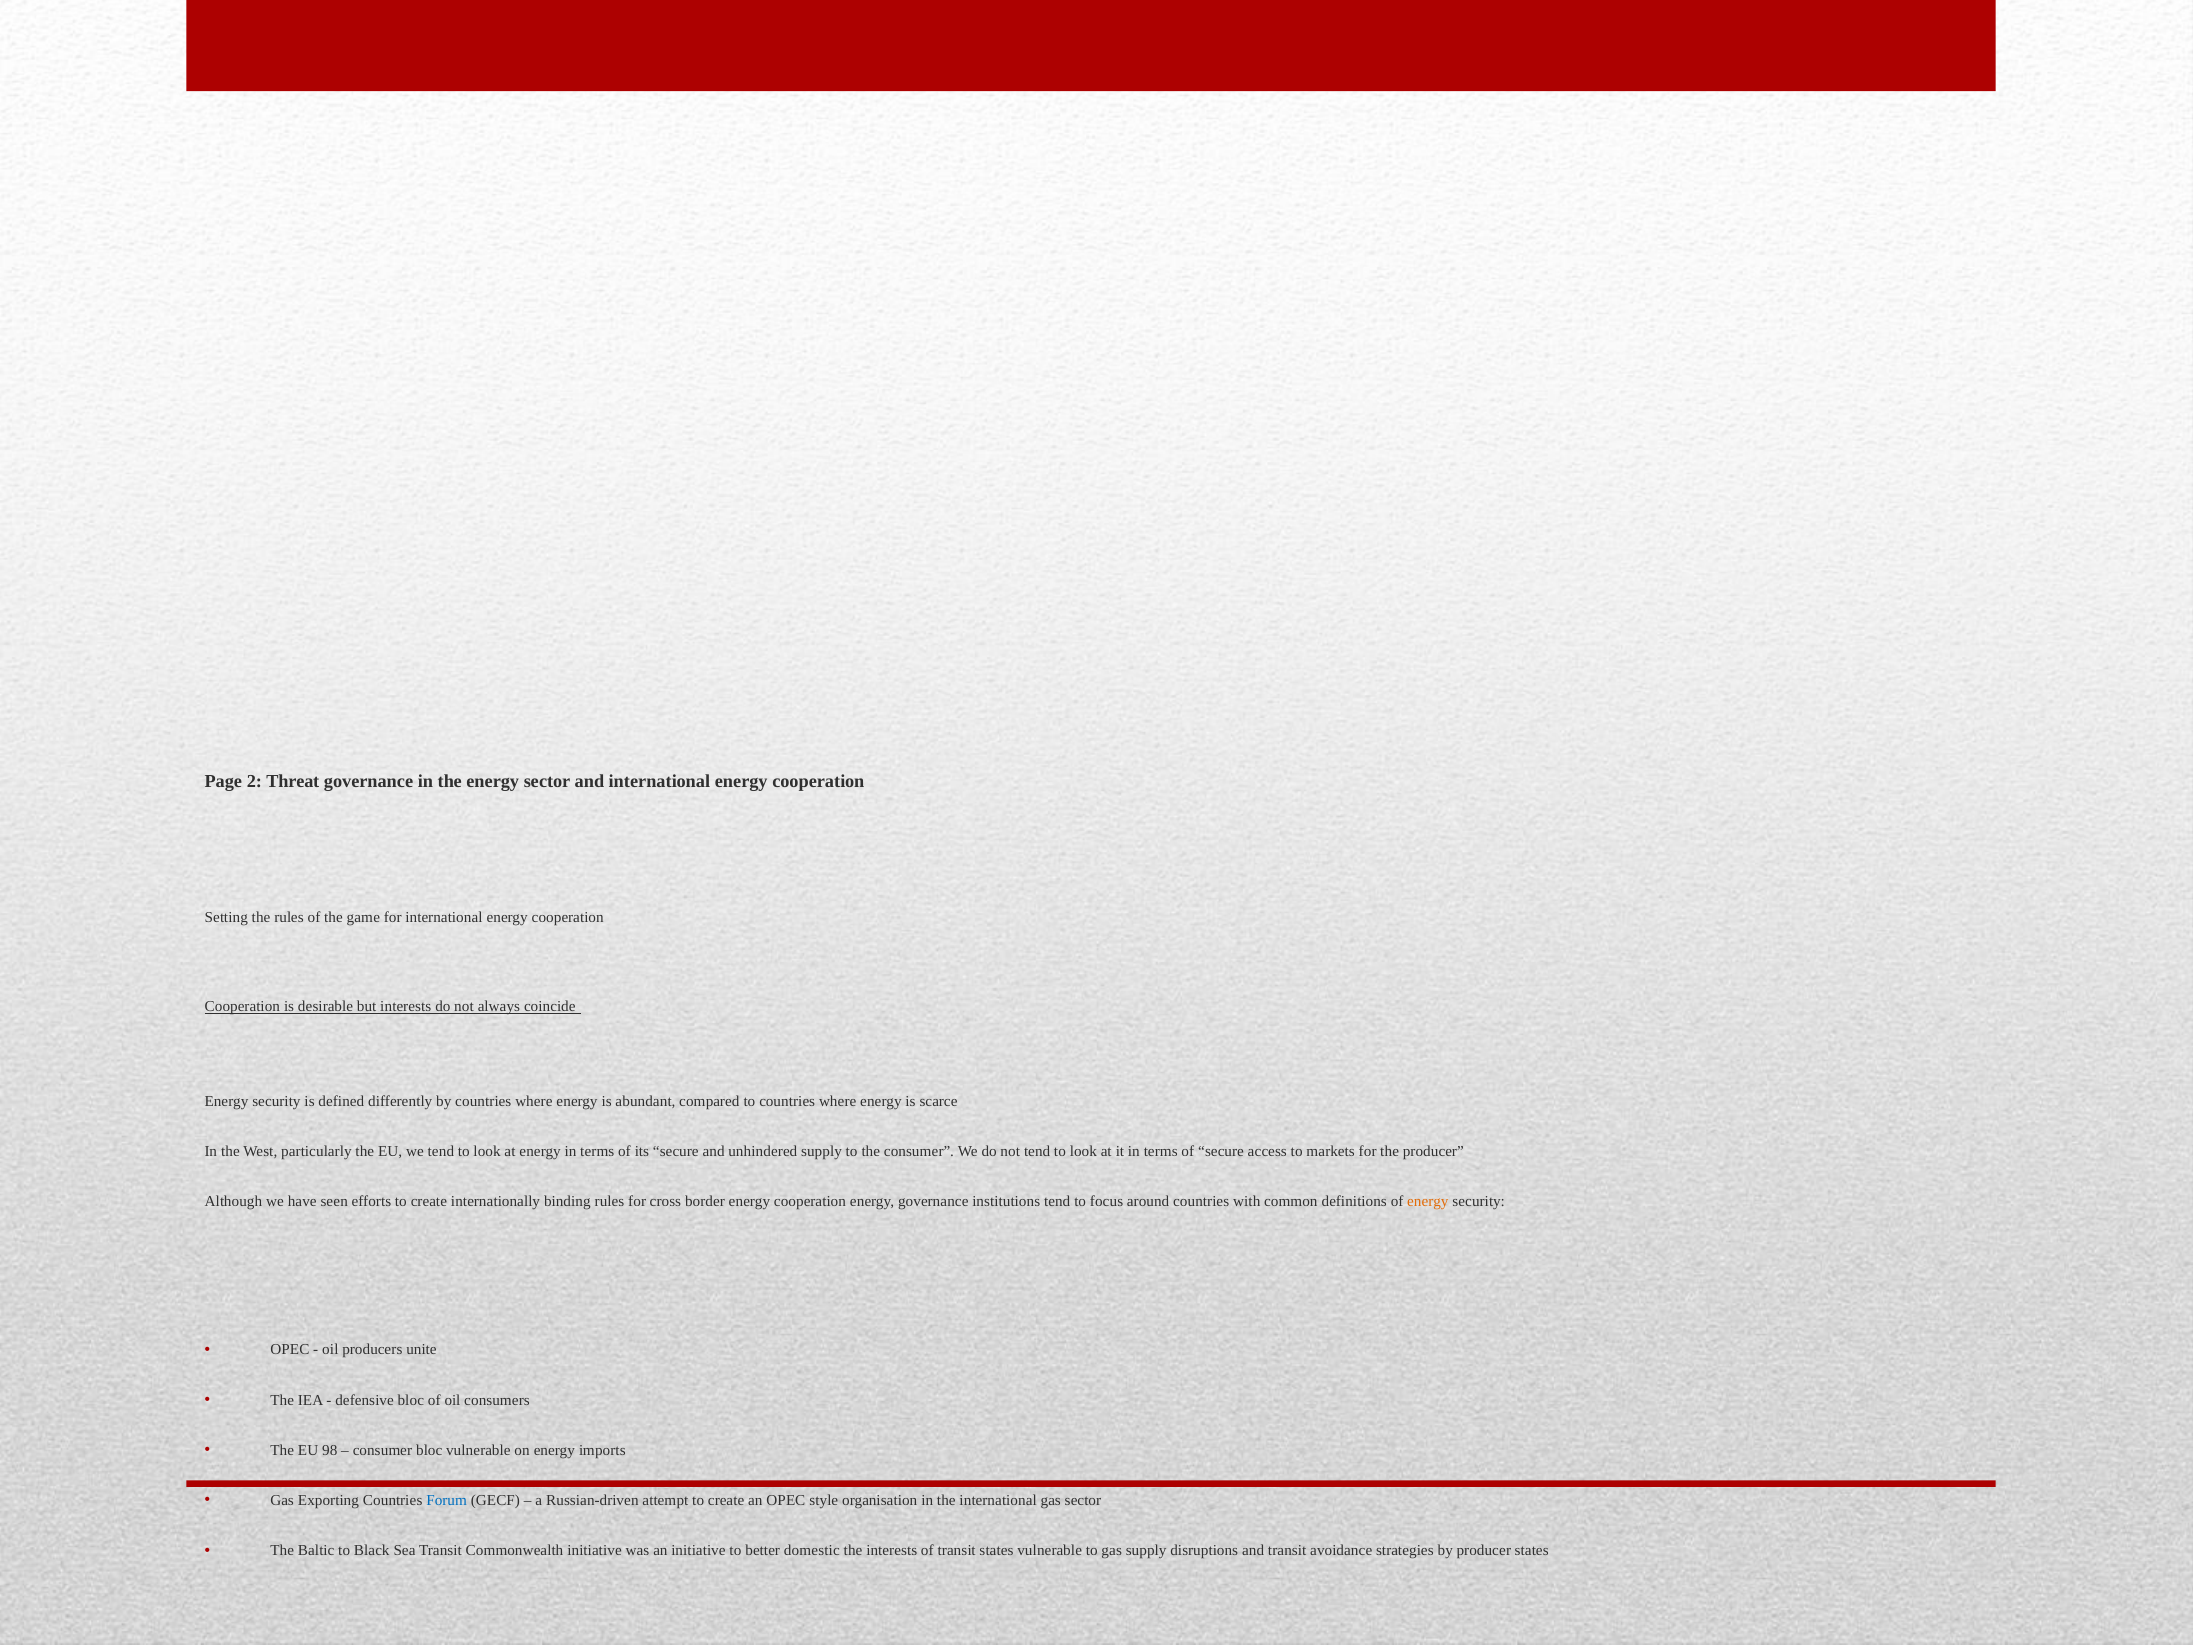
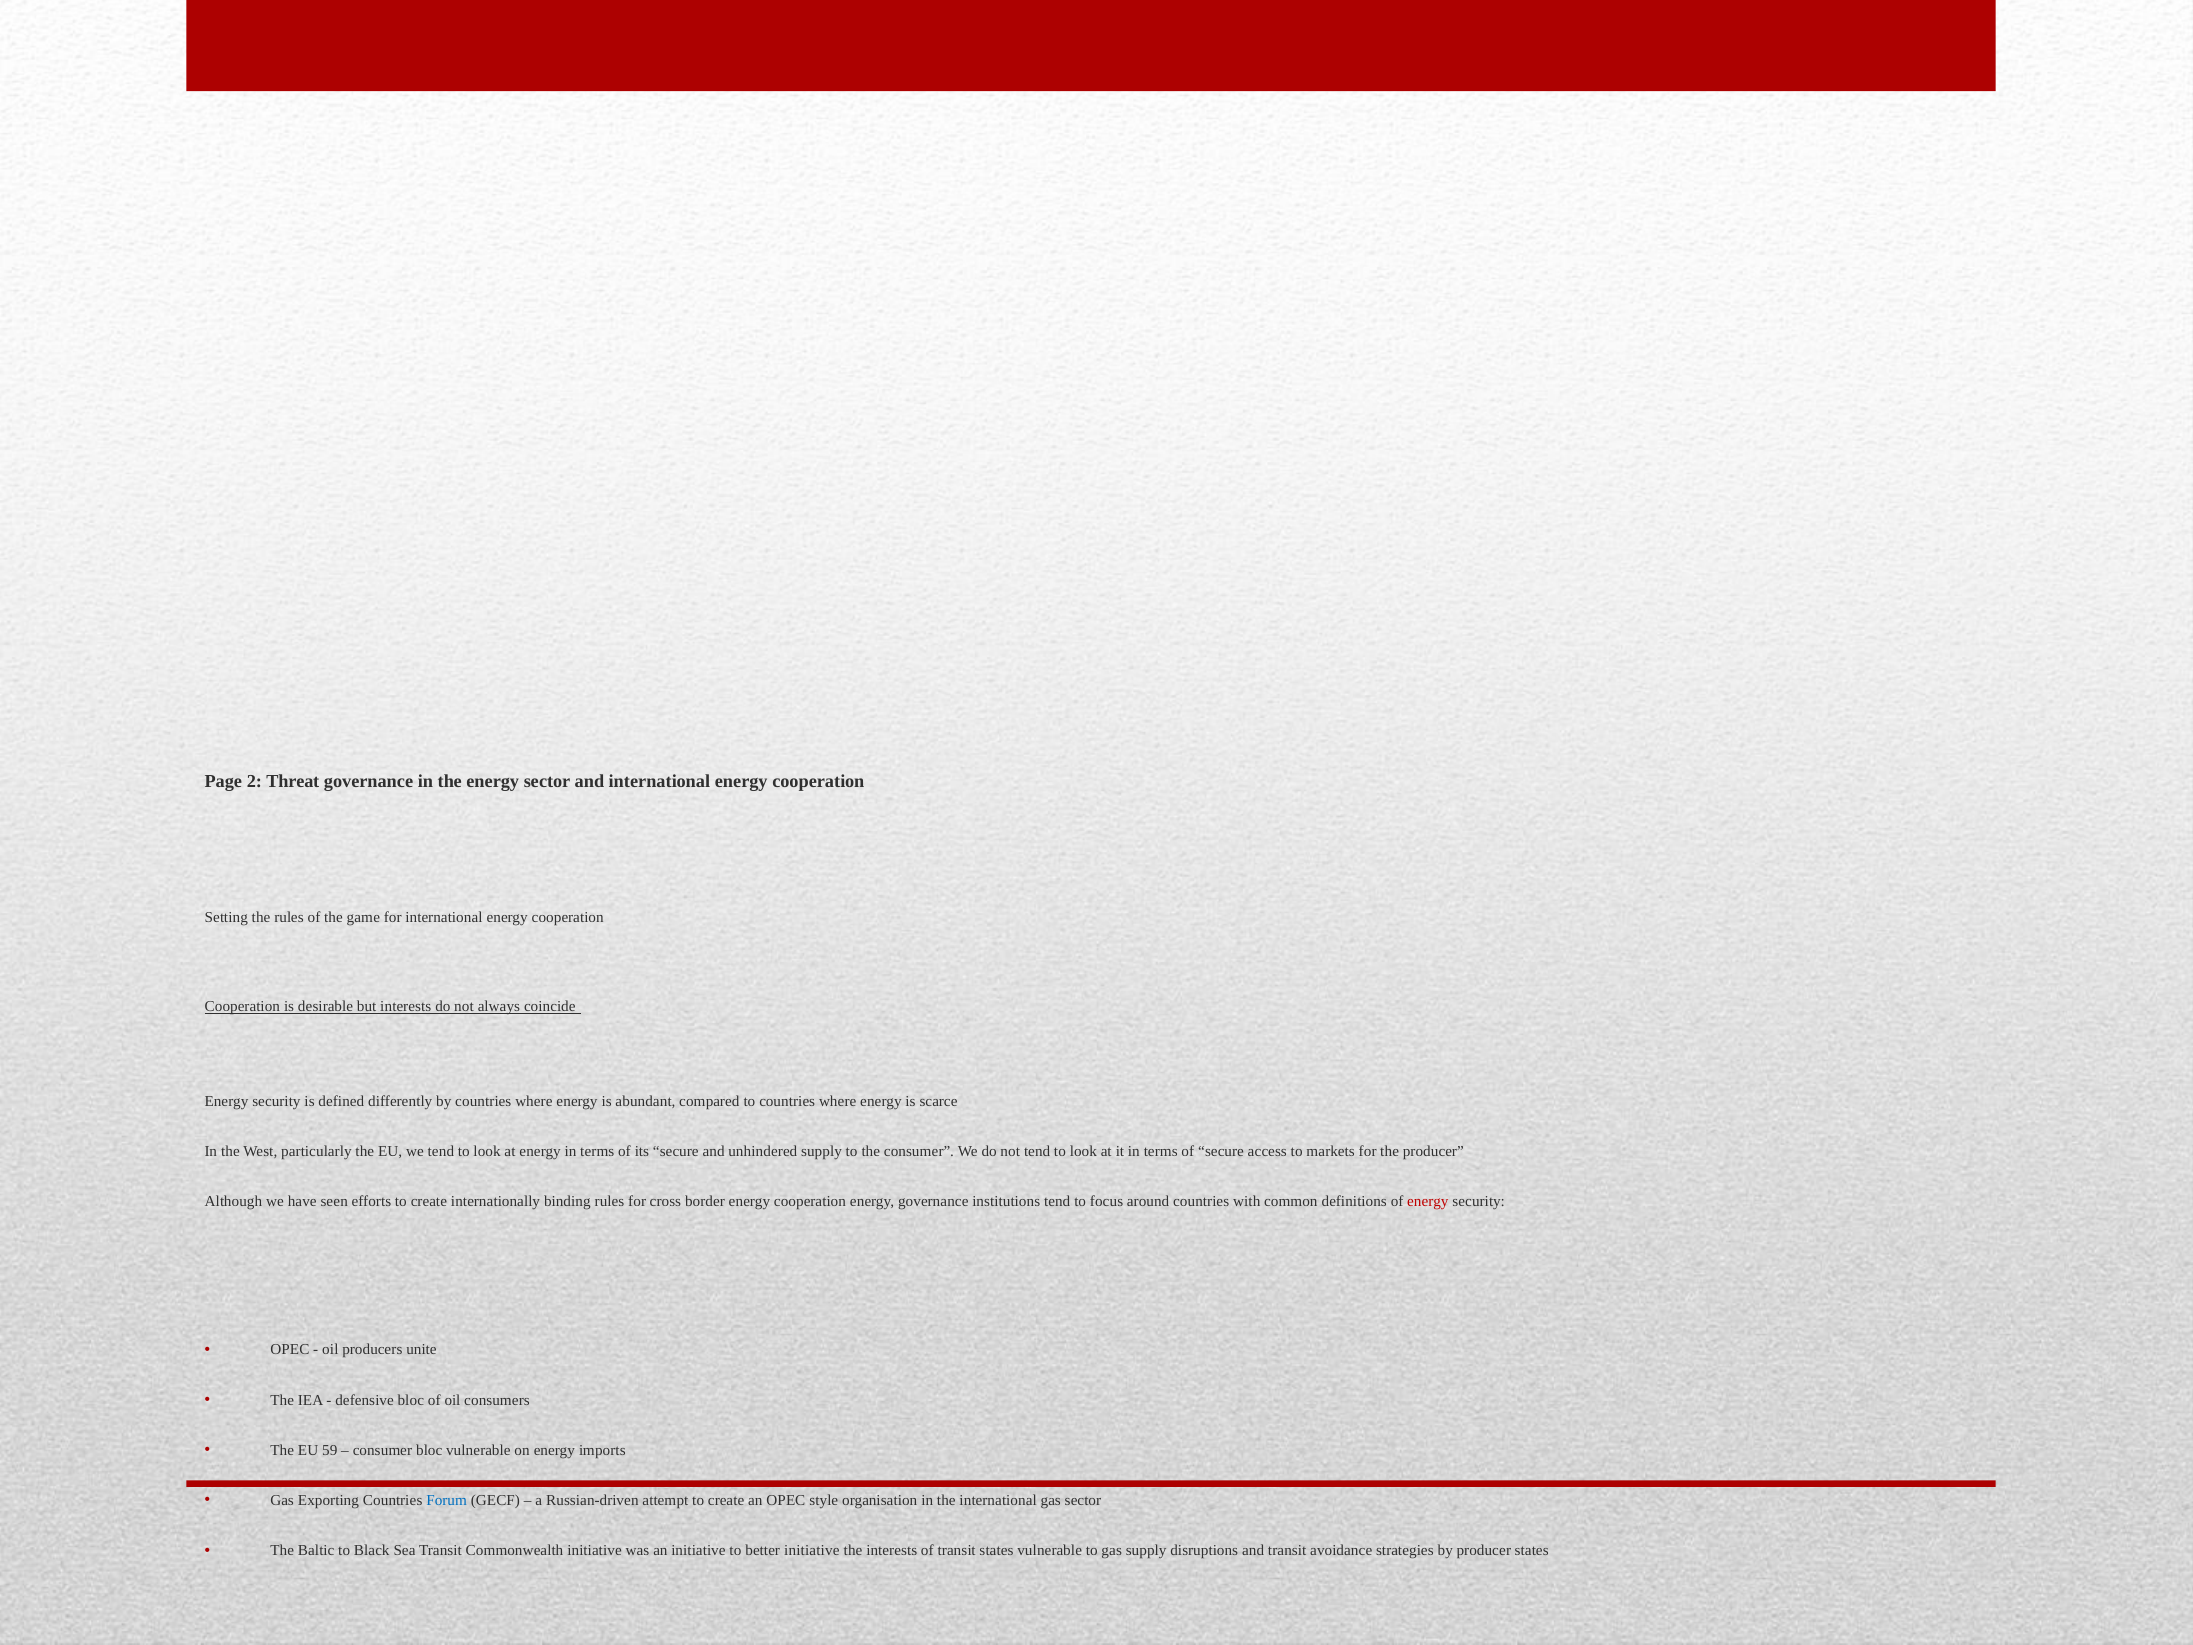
energy colour: orange -> red (1428, 1202)
98: 98 -> 59 (330, 1450)
better domestic: domestic -> initiative (812, 1551)
